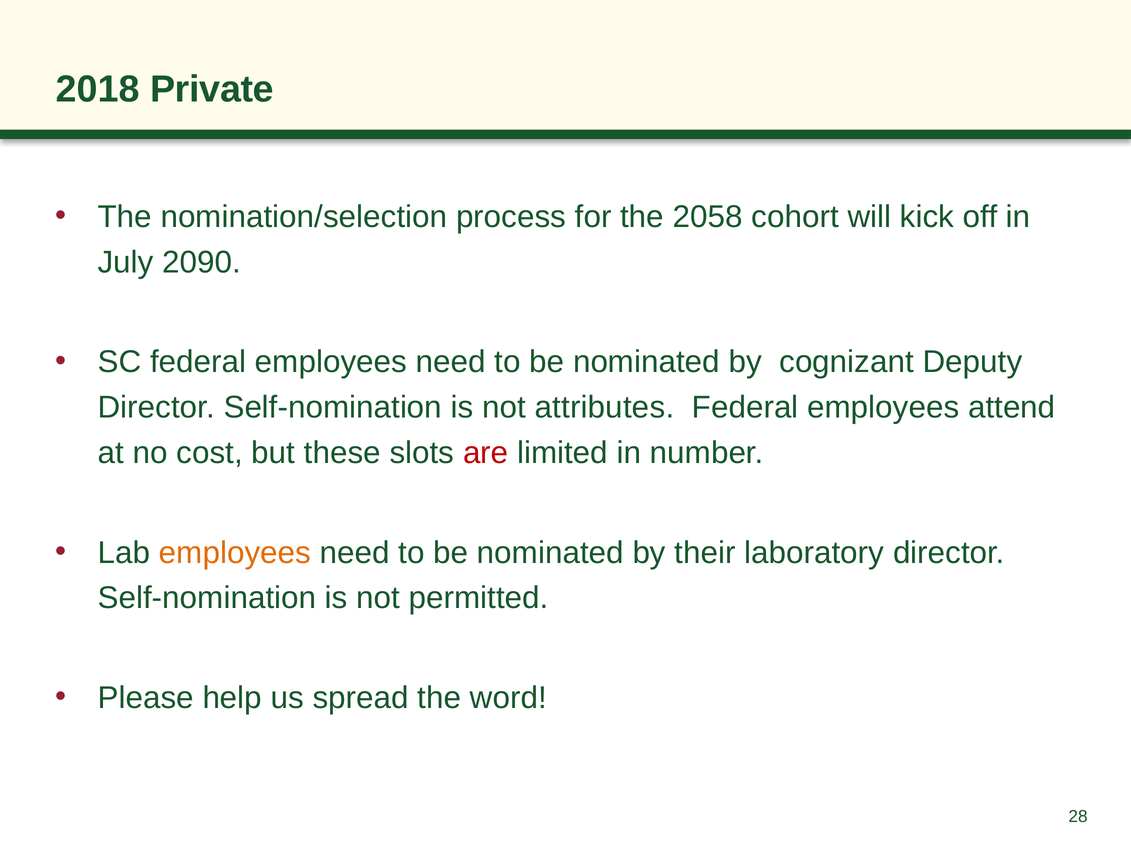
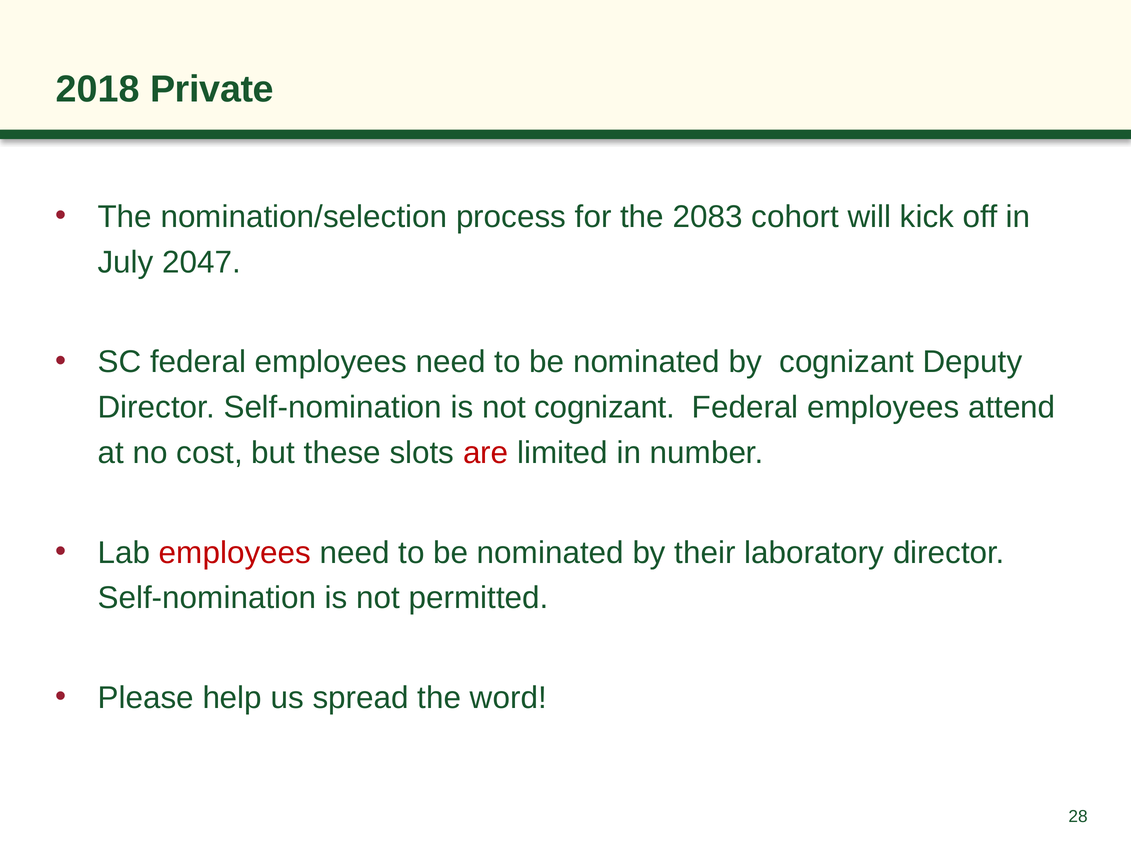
2058: 2058 -> 2083 (708, 217)
2090: 2090 -> 2047 (202, 262)
not attributes: attributes -> cognizant (605, 408)
employees colour: orange -> red (235, 553)
